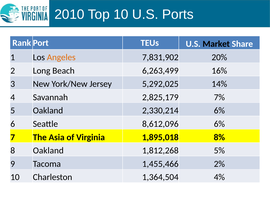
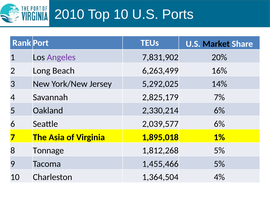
Angeles colour: orange -> purple (61, 57)
8,612,096: 8,612,096 -> 2,039,577 (160, 124)
8%: 8% -> 1% (219, 137)
8 Oakland: Oakland -> Tonnage (48, 150)
1,455,466 2%: 2% -> 5% (219, 163)
